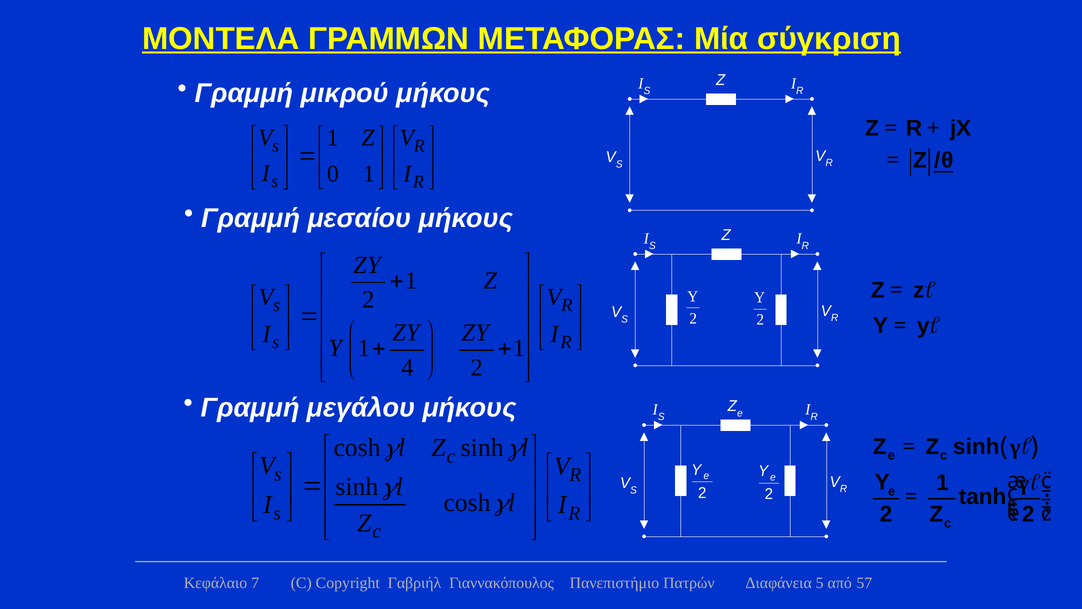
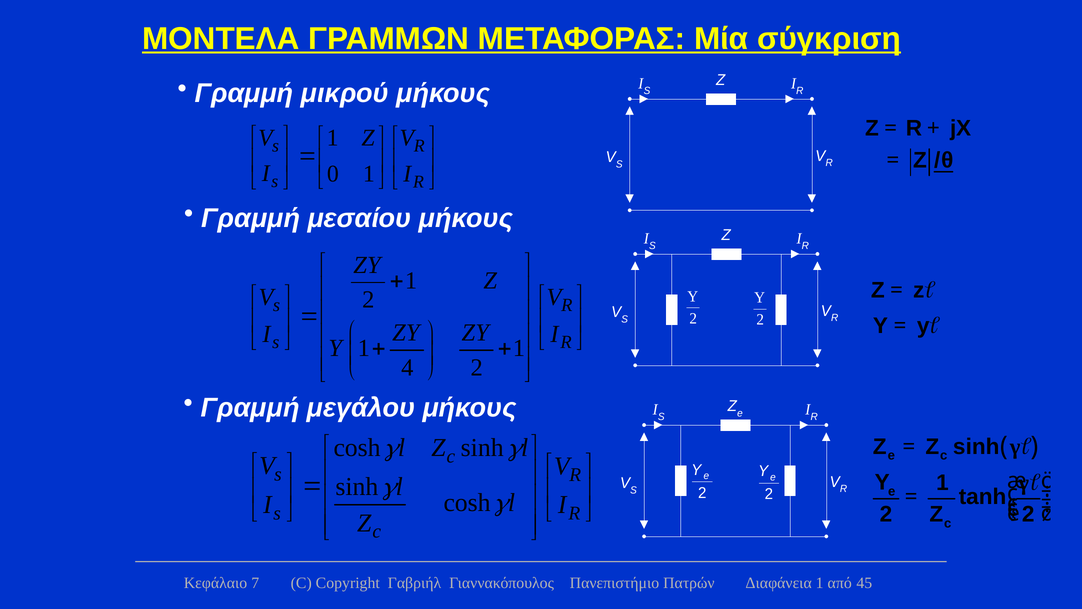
Διαφάνεια 5: 5 -> 1 (820, 583)
57: 57 -> 45 (864, 583)
